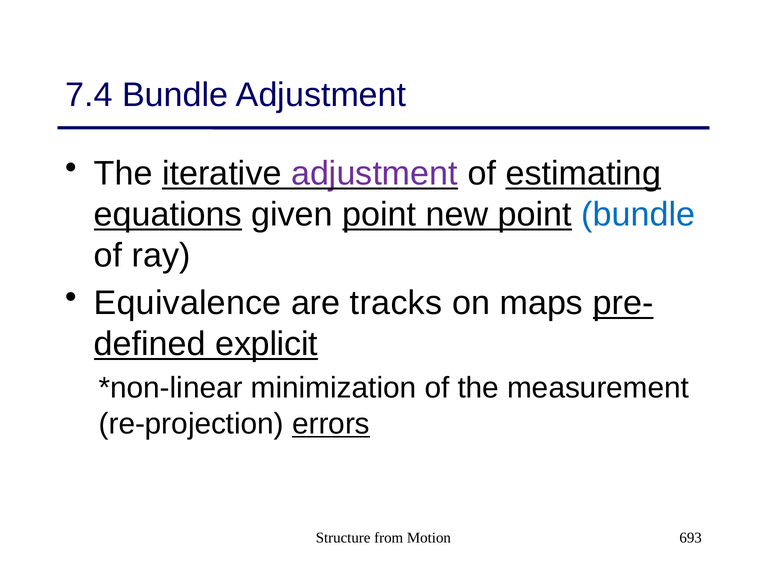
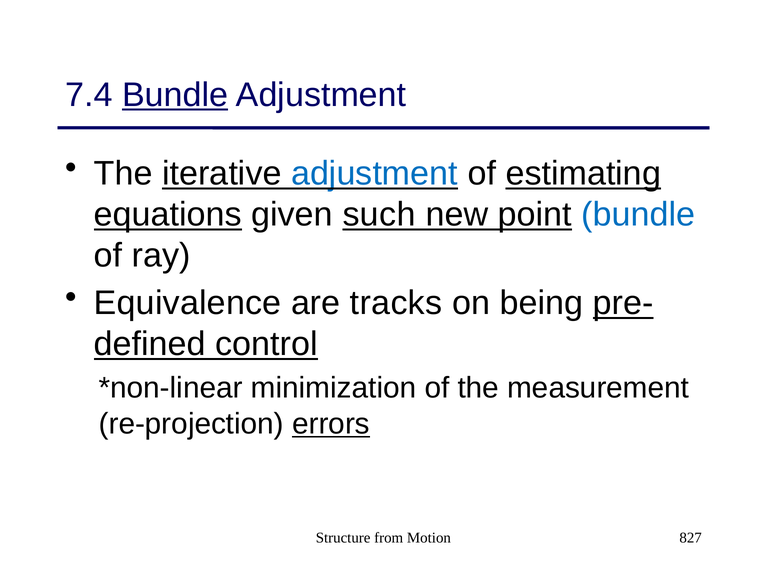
Bundle underline: none -> present (175, 95)
adjustment colour: purple -> blue (374, 174)
given point: point -> such (379, 215)
maps: maps -> being (541, 303)
explicit: explicit -> control (266, 344)
693: 693 -> 827 (691, 538)
